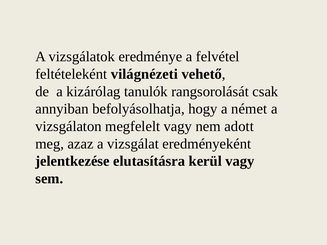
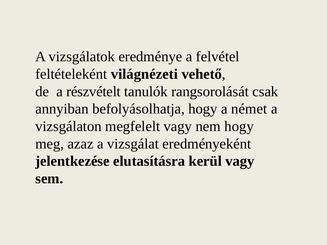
kizárólag: kizárólag -> részvételt (94, 92)
nem adott: adott -> hogy (239, 126)
